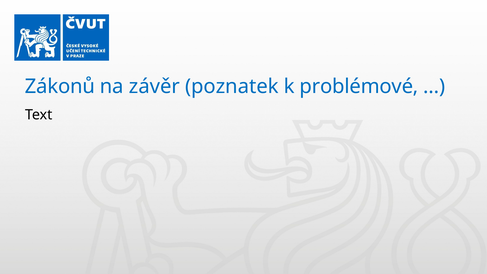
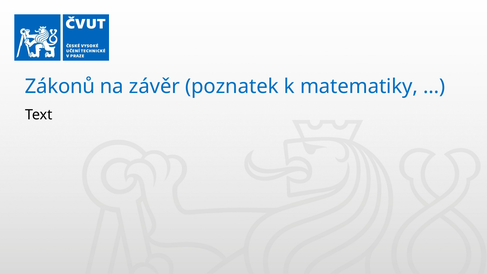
problémové: problémové -> matematiky (359, 86)
